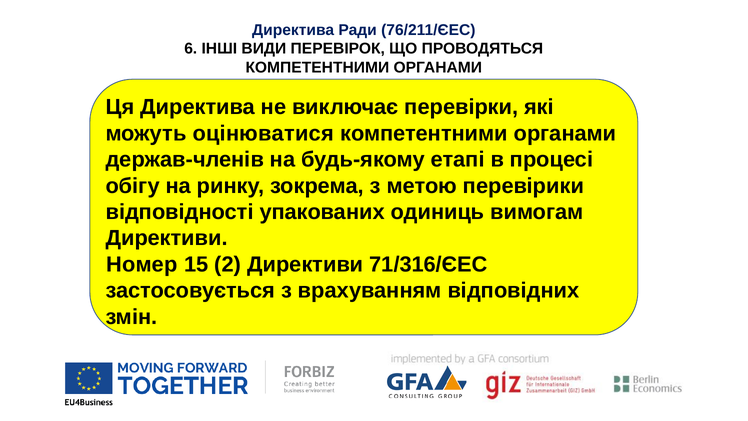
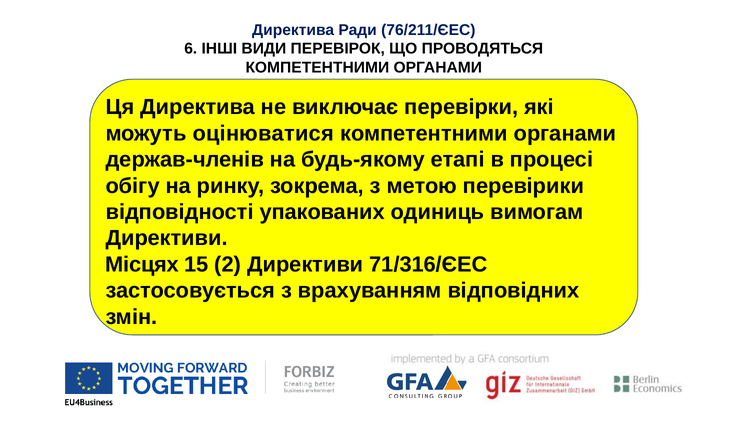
Номер: Номер -> Місцях (142, 264)
